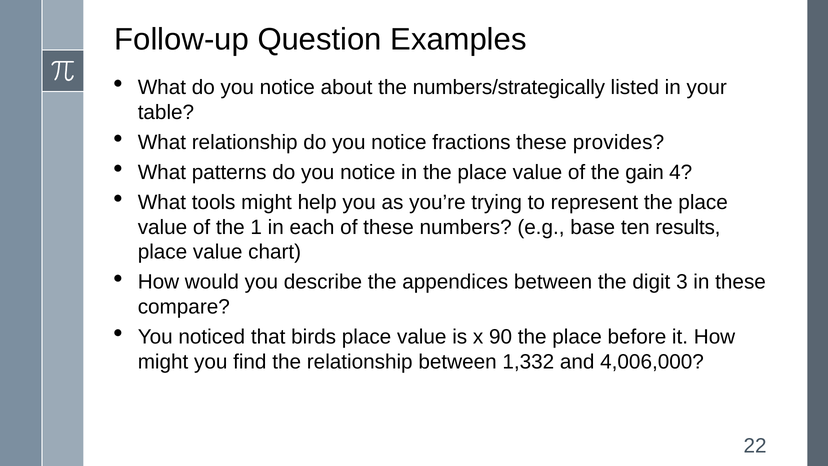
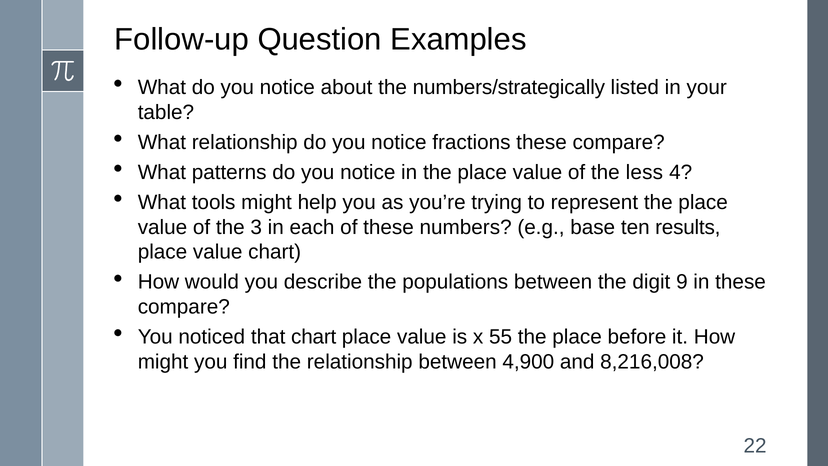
provides: provides -> compare (619, 142)
gain: gain -> less (644, 172)
1: 1 -> 3 (256, 227)
appendices: appendices -> populations (455, 282)
3: 3 -> 9 (682, 282)
that birds: birds -> chart (314, 337)
90: 90 -> 55 (501, 337)
1,332: 1,332 -> 4,900 (528, 362)
4,006,000: 4,006,000 -> 8,216,008 (652, 362)
